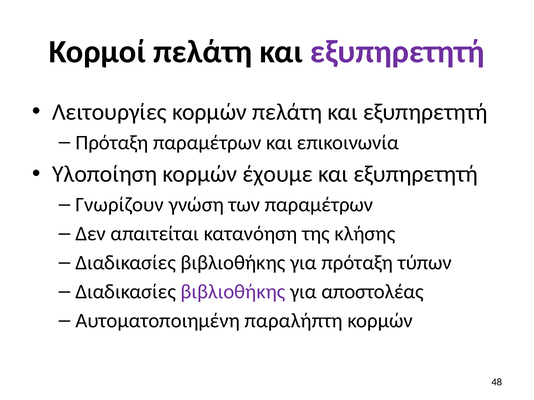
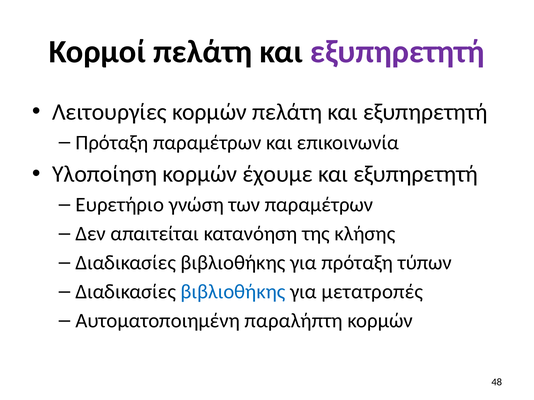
Γνωρίζουν: Γνωρίζουν -> Ευρετήριο (120, 205)
βιβλιοθήκης colour: purple -> blue (233, 292)
αποστολέας: αποστολέας -> μετατροπές (372, 292)
